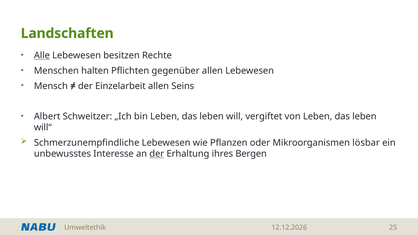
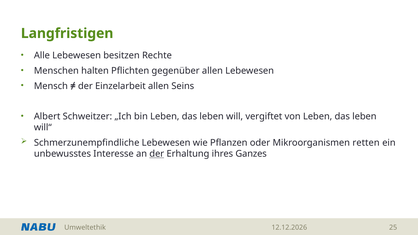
Landschaften: Landschaften -> Langfristigen (67, 33)
Alle underline: present -> none (42, 56)
lösbar: lösbar -> retten (366, 143)
Bergen: Bergen -> Ganzes (251, 154)
